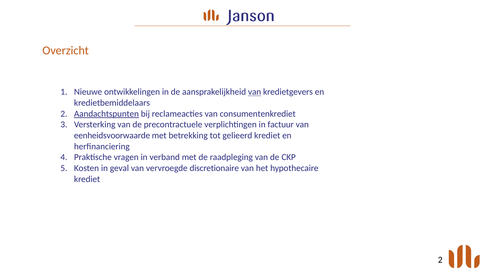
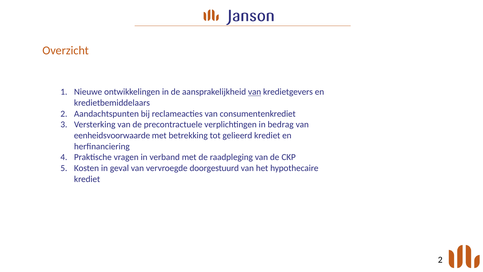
Aandachtspunten underline: present -> none (106, 114)
factuur: factuur -> bedrag (281, 124)
discretionaire: discretionaire -> doorgestuurd (214, 168)
